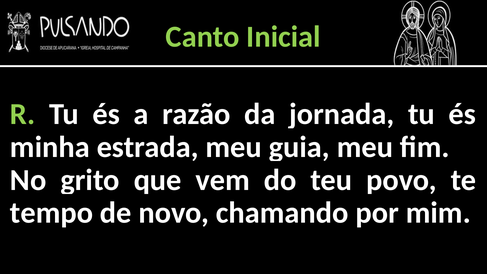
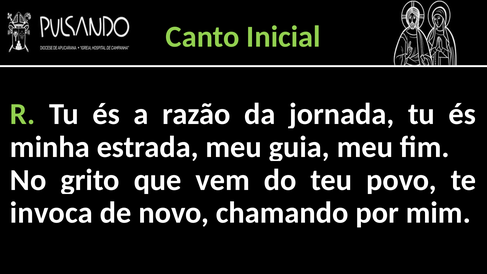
tempo: tempo -> invoca (51, 213)
